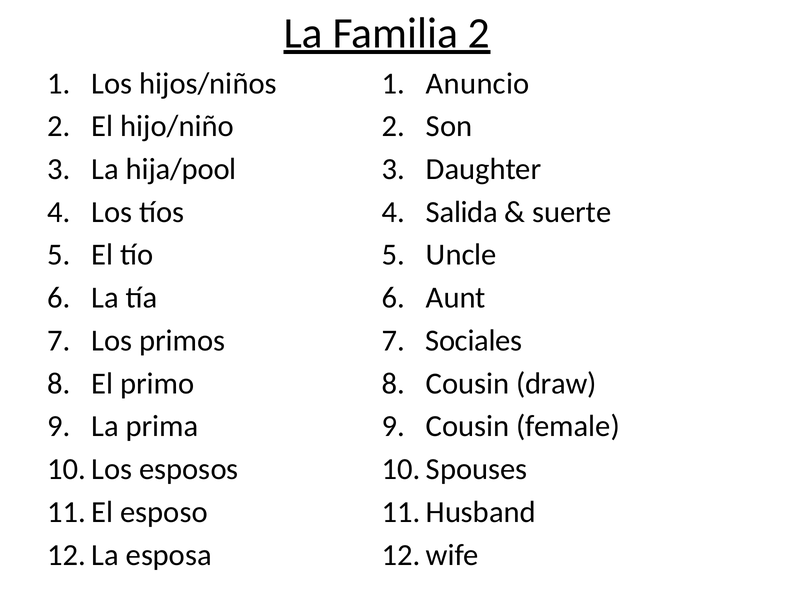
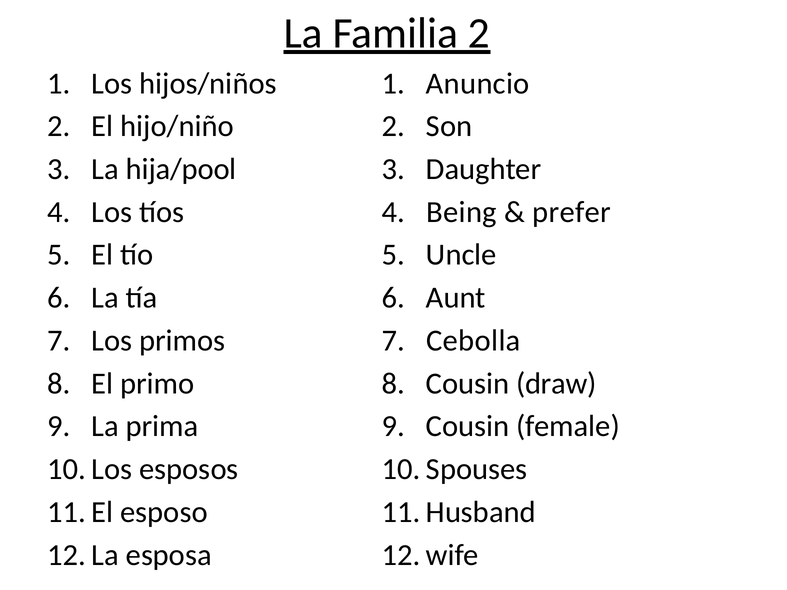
Salida: Salida -> Being (462, 212)
suerte: suerte -> prefer (572, 212)
Sociales: Sociales -> Cebolla (473, 341)
